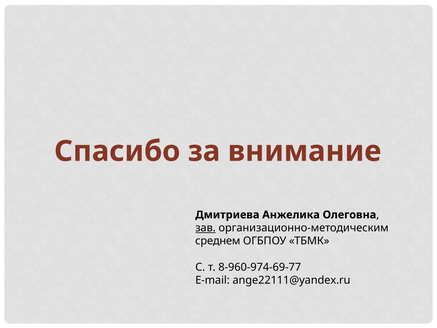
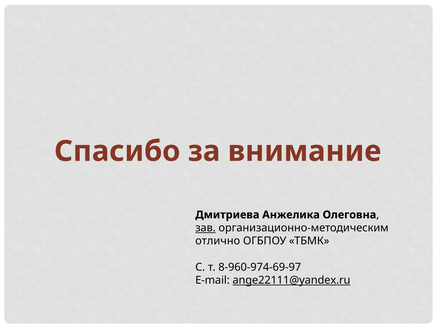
среднем: среднем -> отлично (218, 241)
8-960-974-69-77: 8-960-974-69-77 -> 8-960-974-69-97 (260, 267)
ange22111@yandex.ru underline: none -> present (291, 280)
